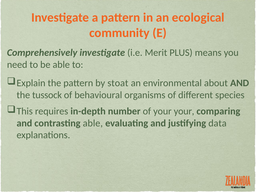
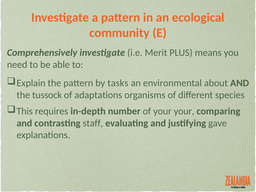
stoat: stoat -> tasks (118, 83)
behavioural: behavioural -> adaptations (98, 95)
contrasting able: able -> staff (93, 123)
data: data -> gave (218, 123)
